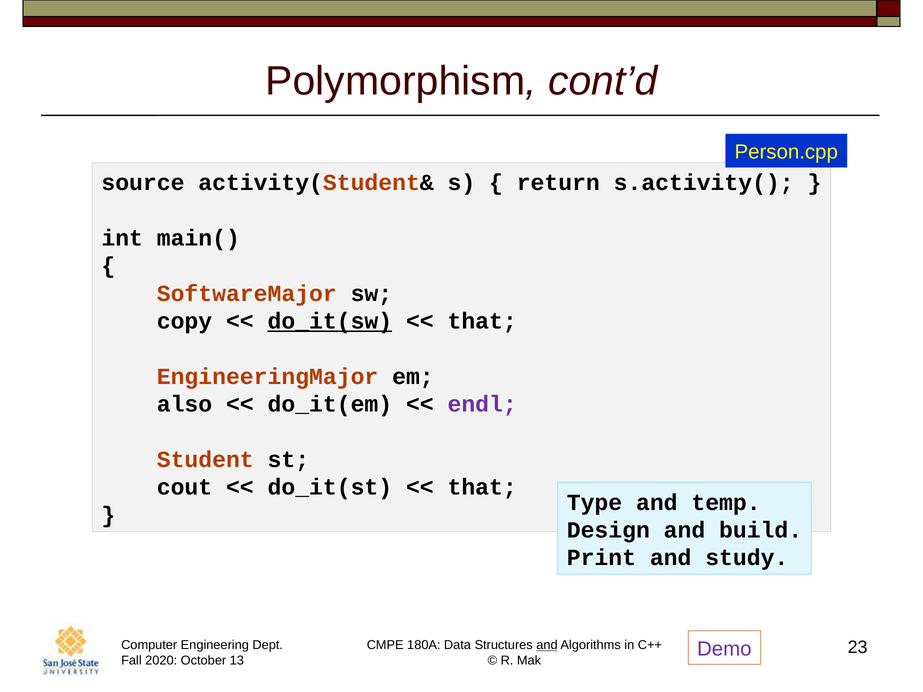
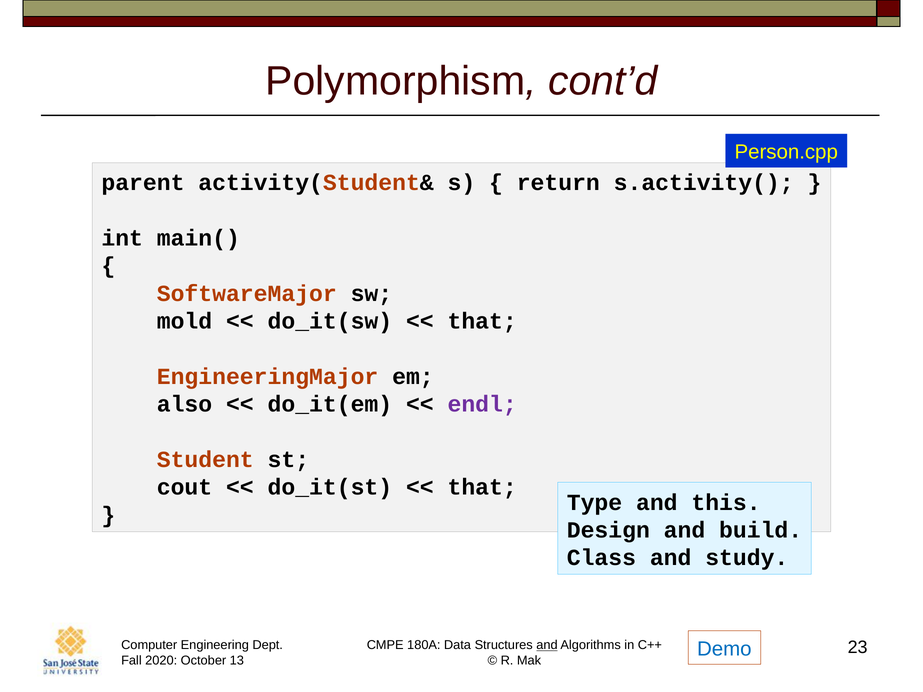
source: source -> parent (143, 183)
copy: copy -> mold (184, 321)
do_it(sw underline: present -> none (330, 321)
temp: temp -> this (726, 503)
Print: Print -> Class (601, 558)
Demo colour: purple -> blue (724, 649)
